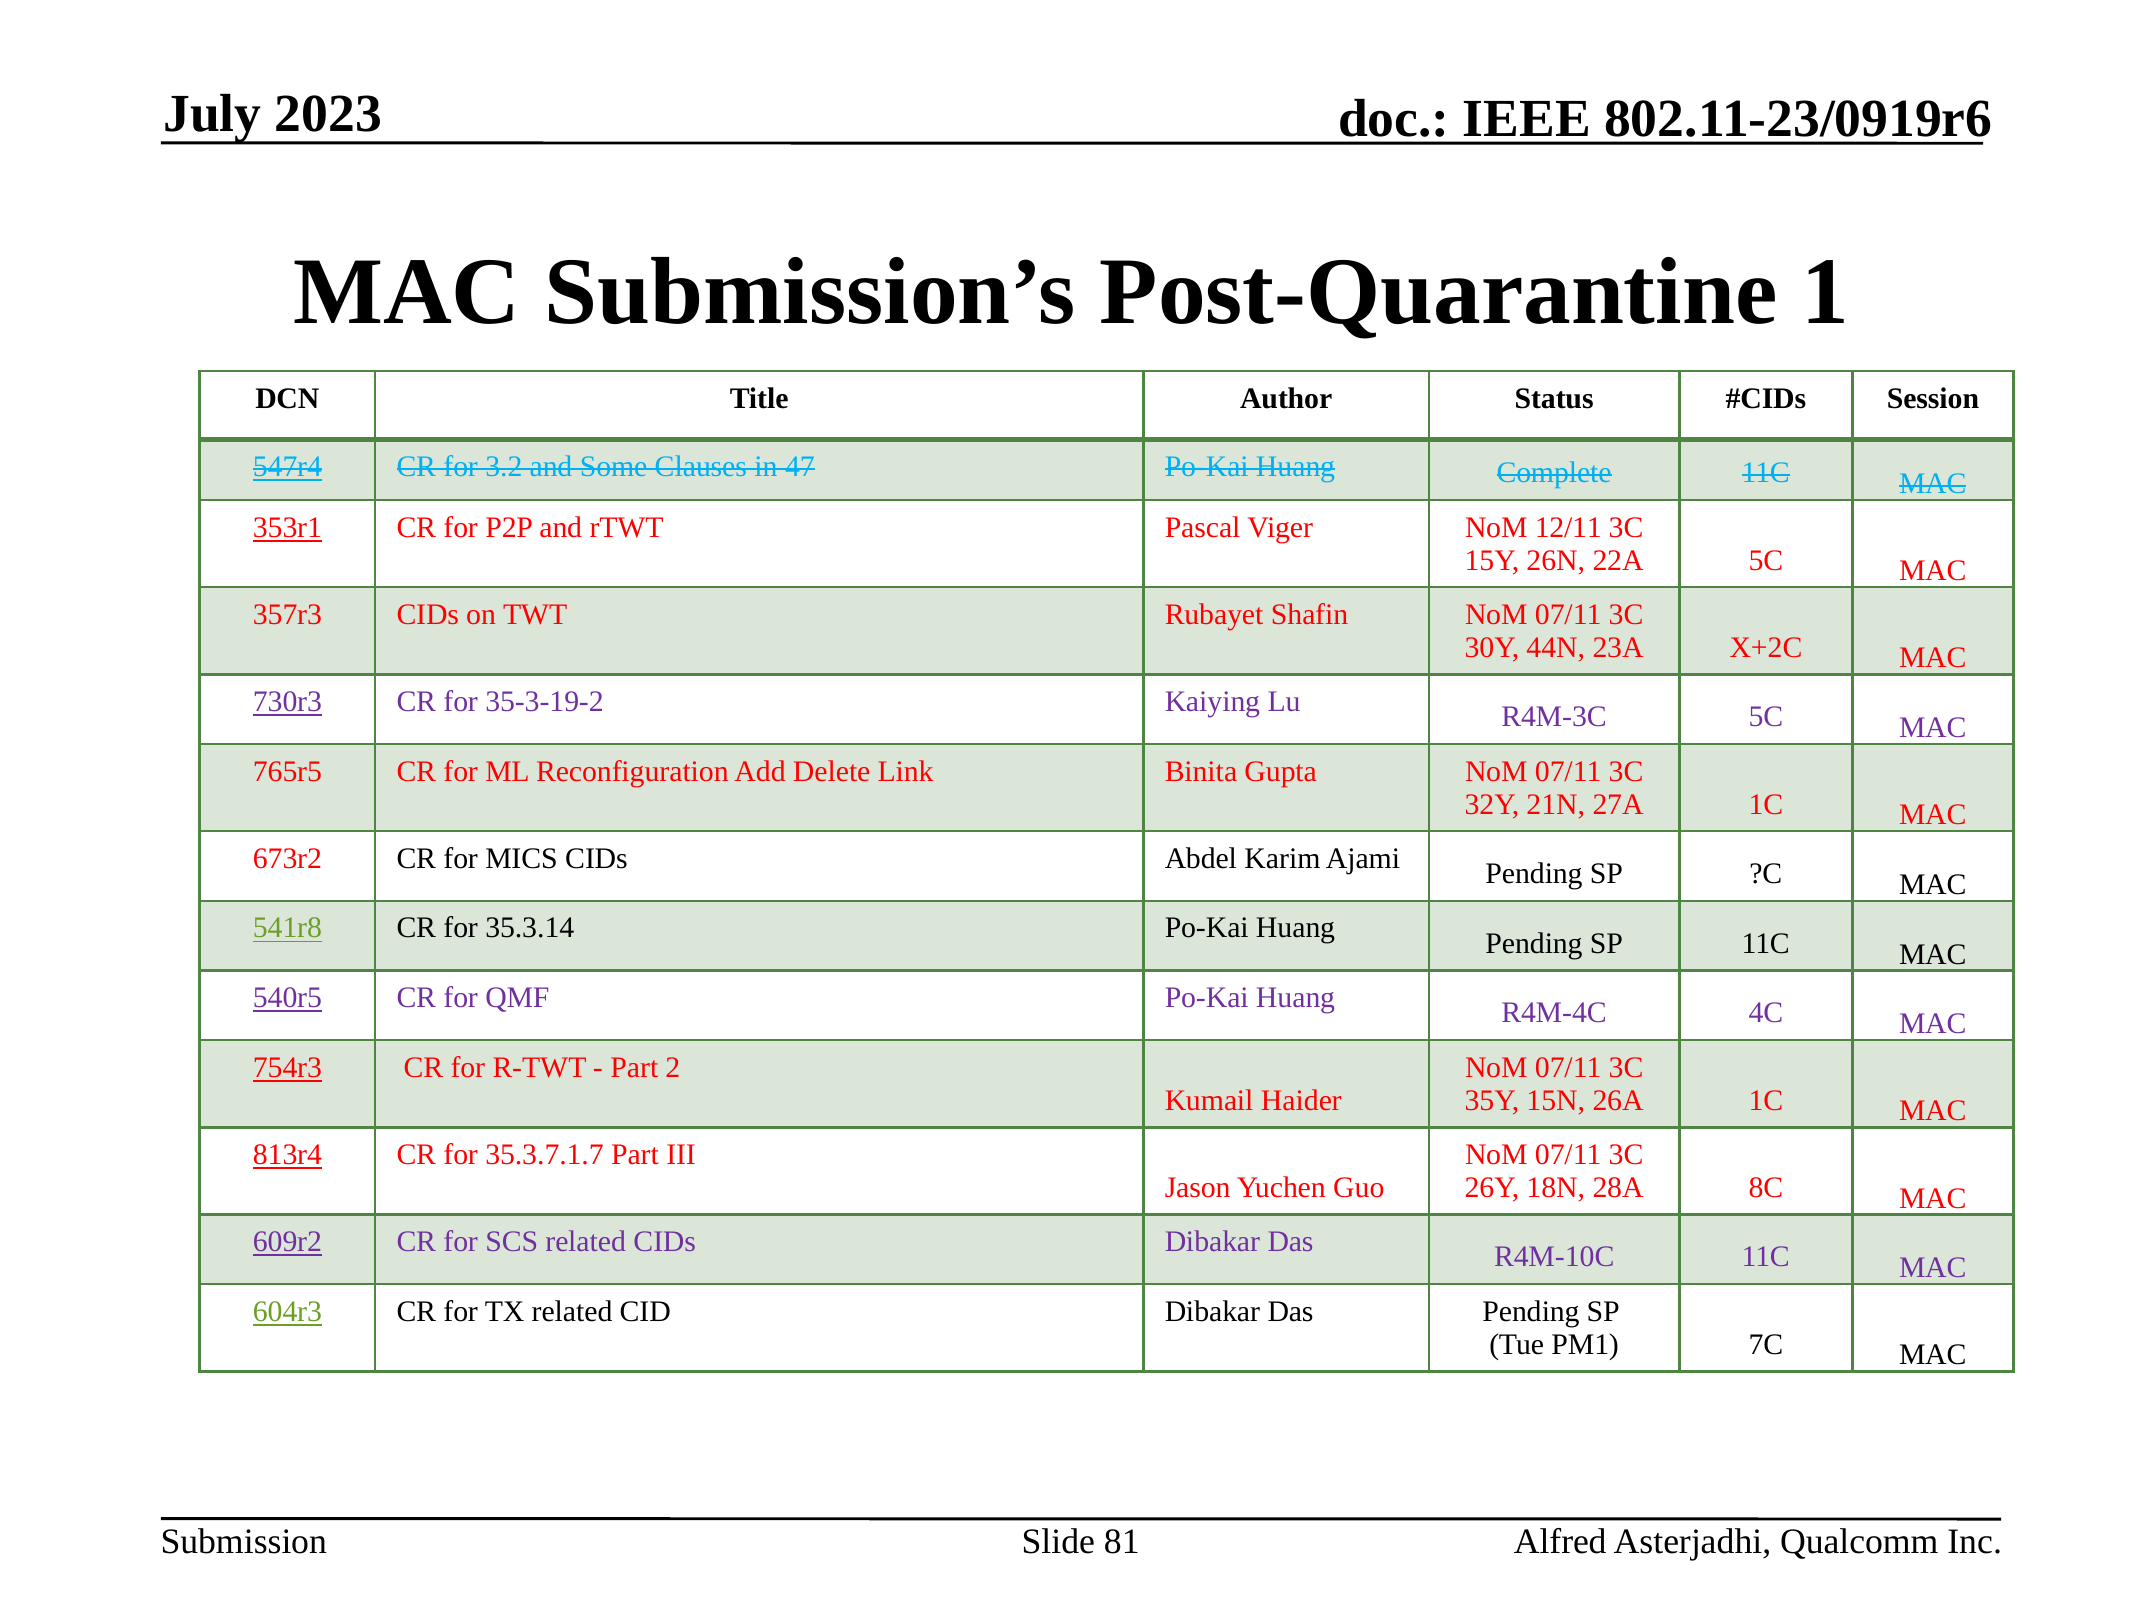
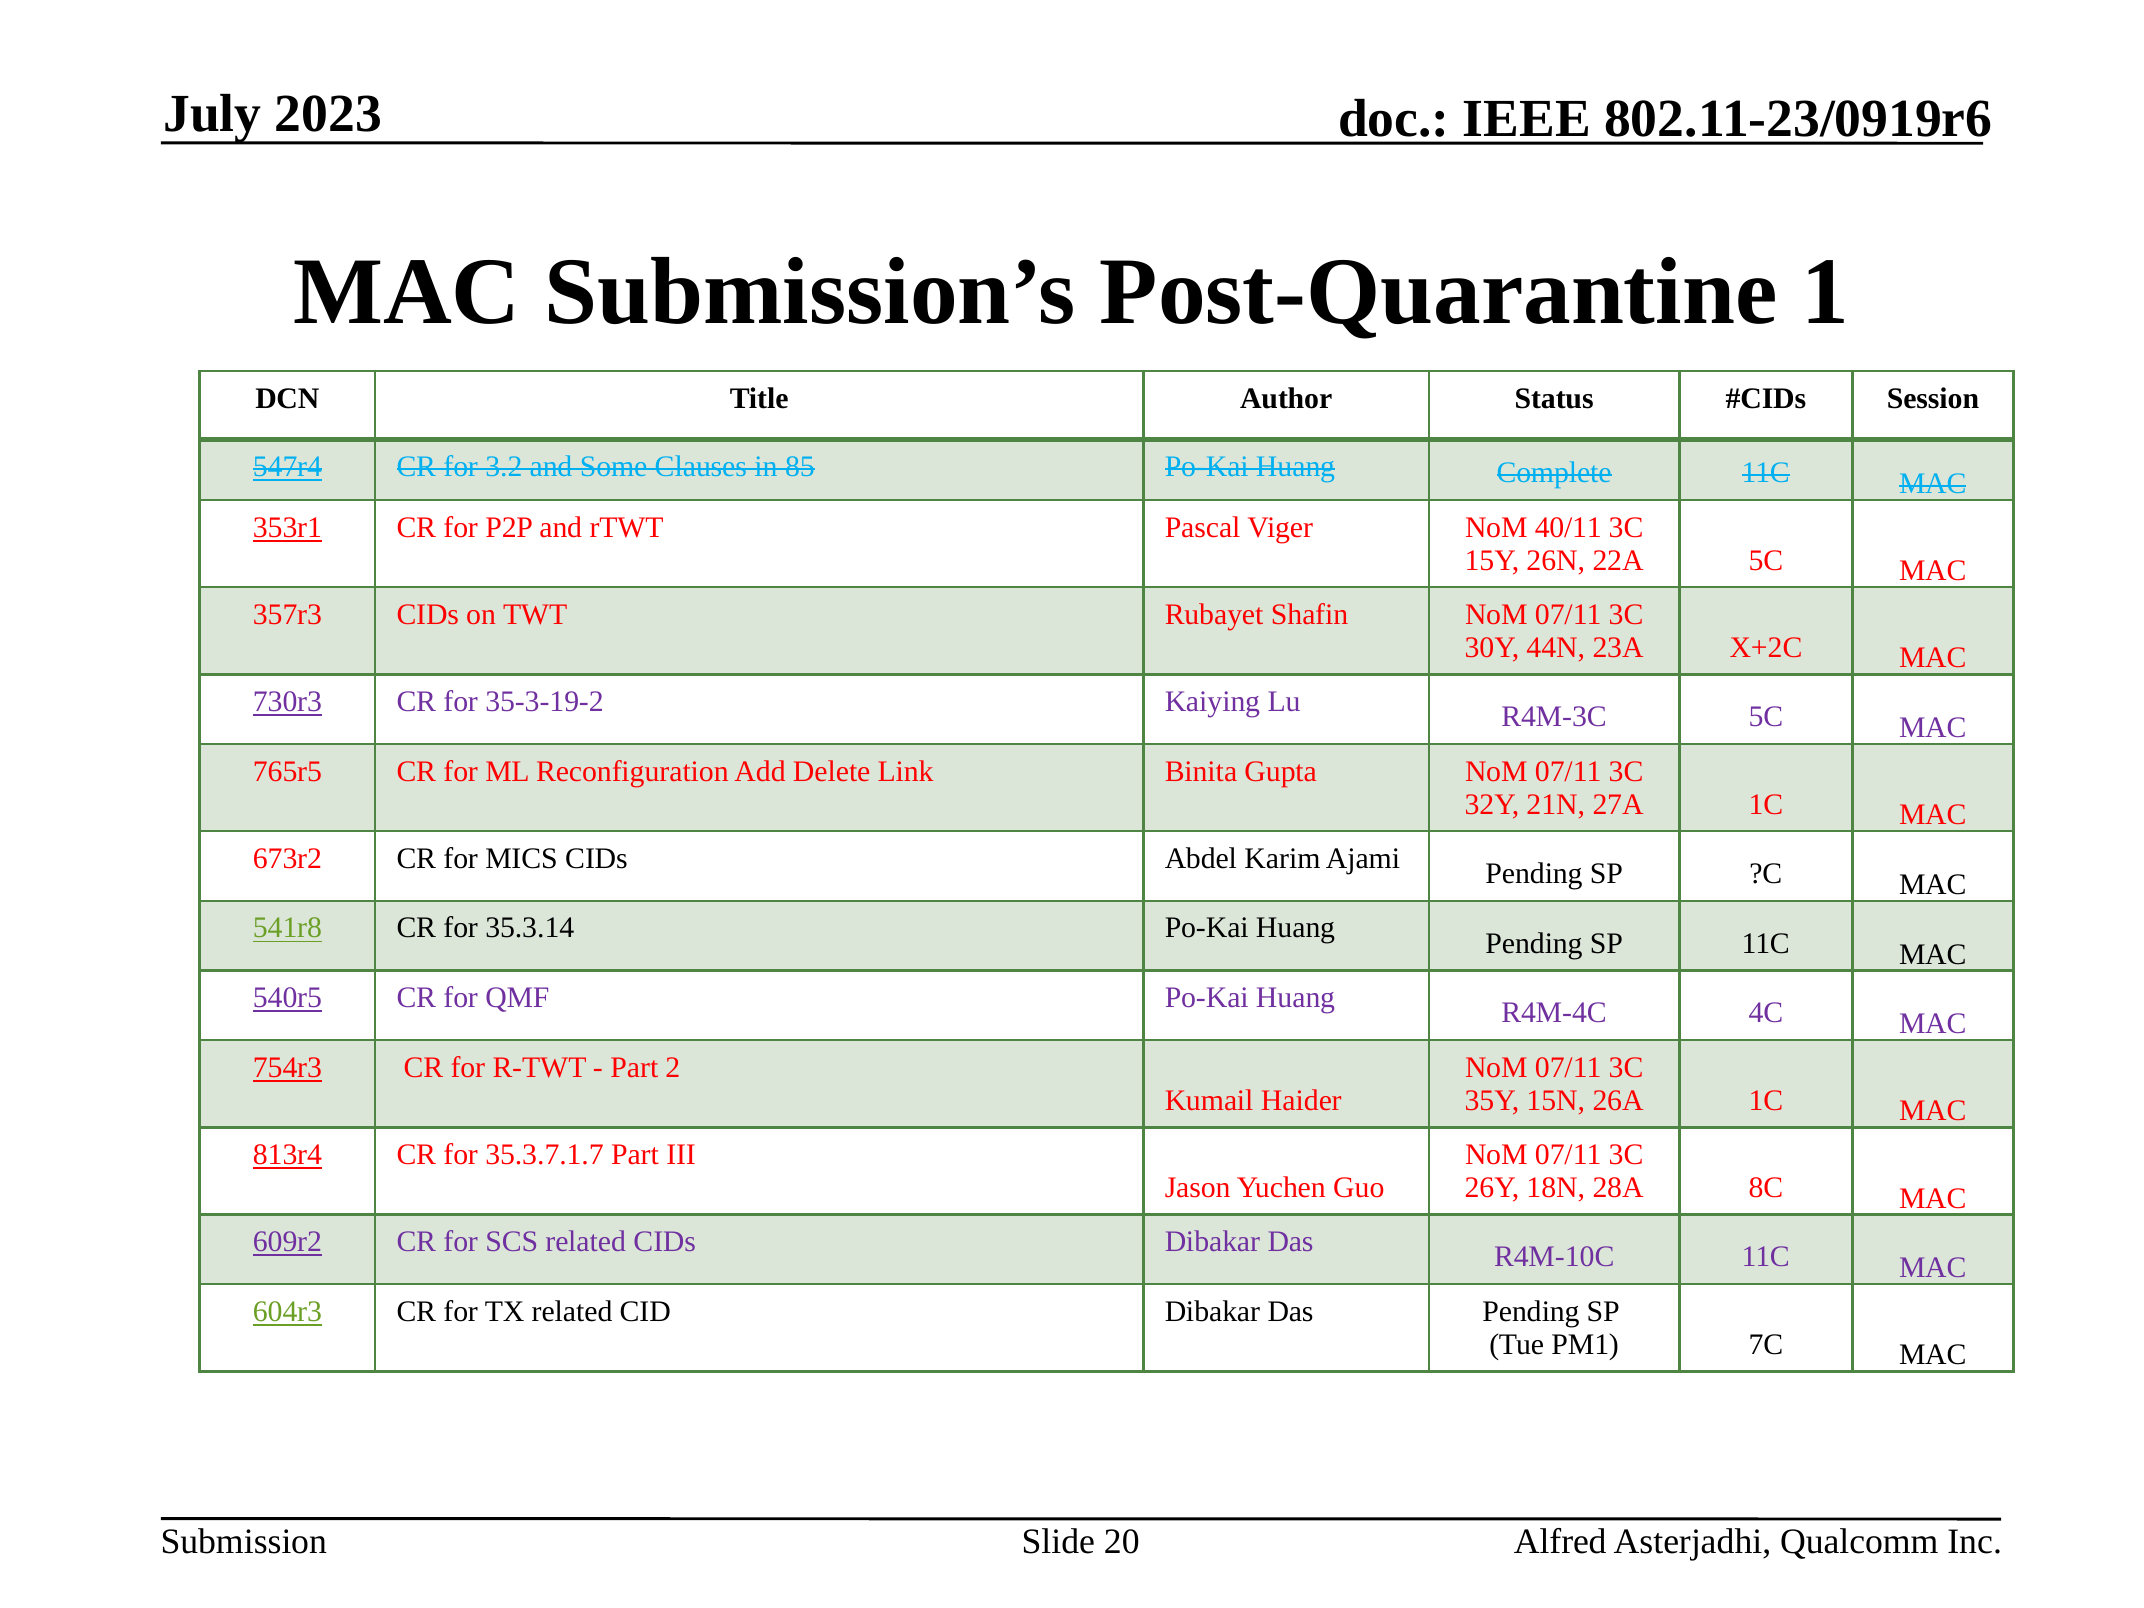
47: 47 -> 85 (800, 467)
12/11: 12/11 -> 40/11 (1568, 527)
81: 81 -> 20 (1122, 1542)
